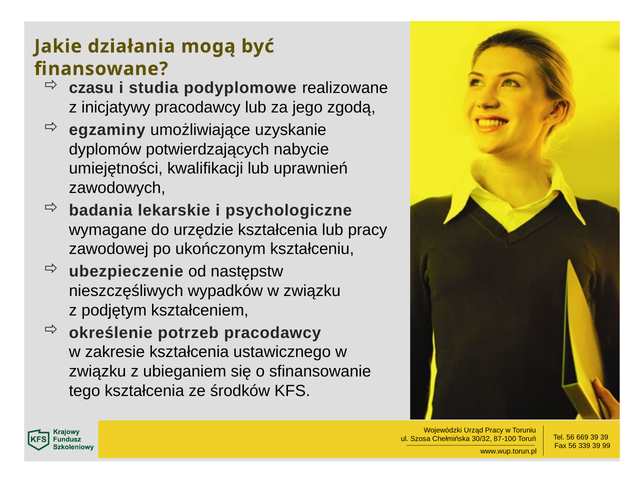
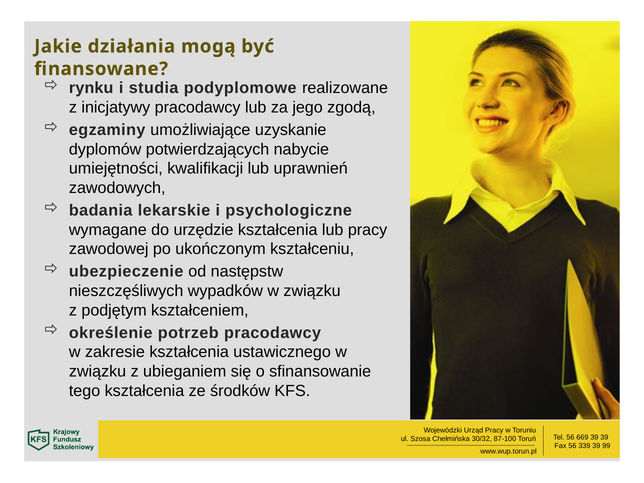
czasu: czasu -> rynku (91, 88)
